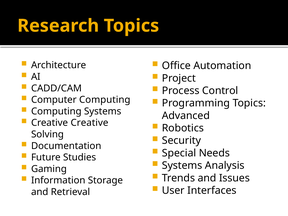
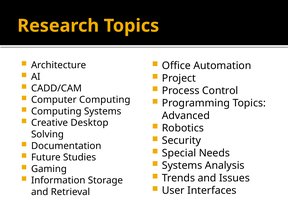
Creative Creative: Creative -> Desktop (89, 123)
